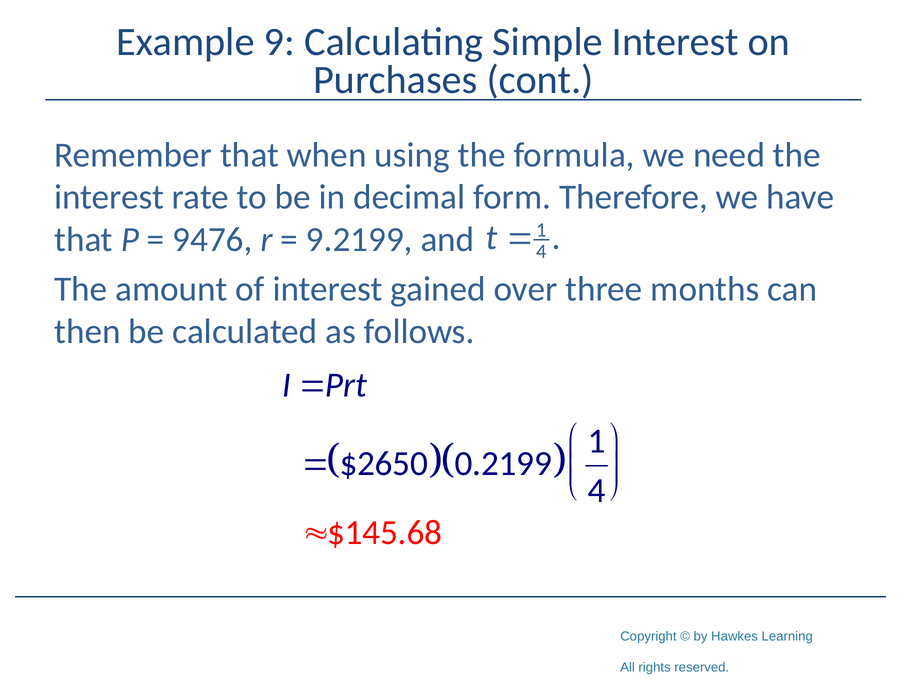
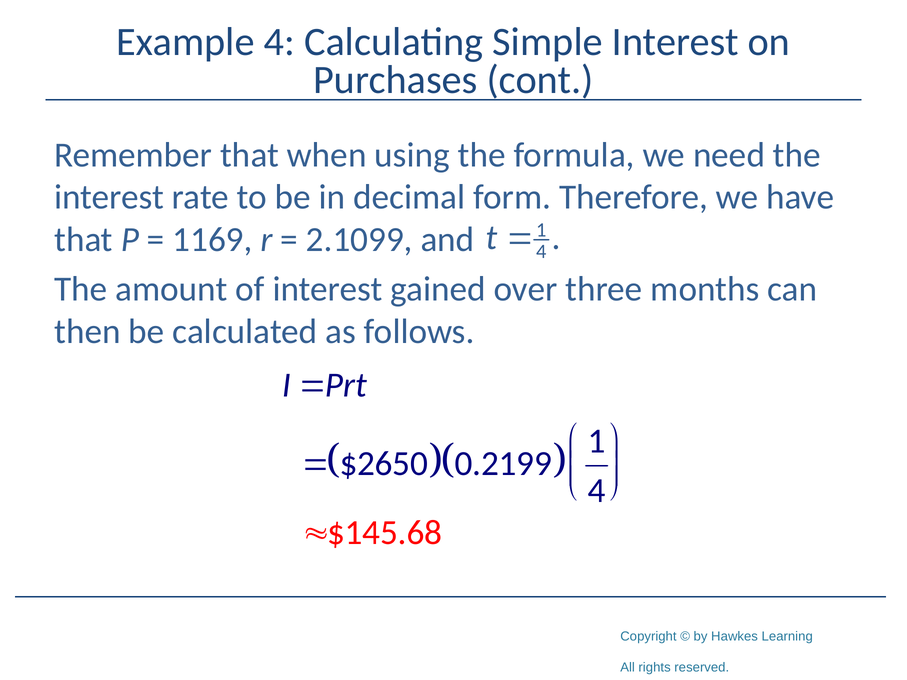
Example 9: 9 -> 4 (279, 42)
9476: 9476 -> 1169 (212, 240)
9.2199: 9.2199 -> 2.1099 (359, 240)
